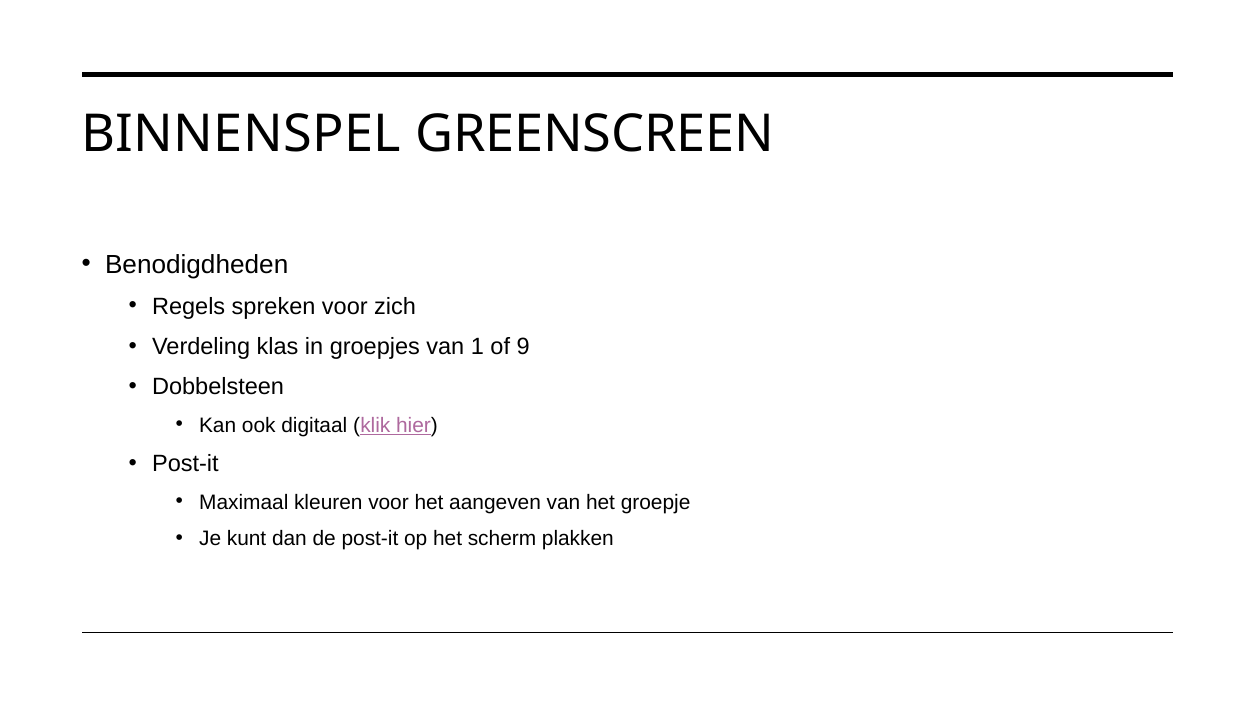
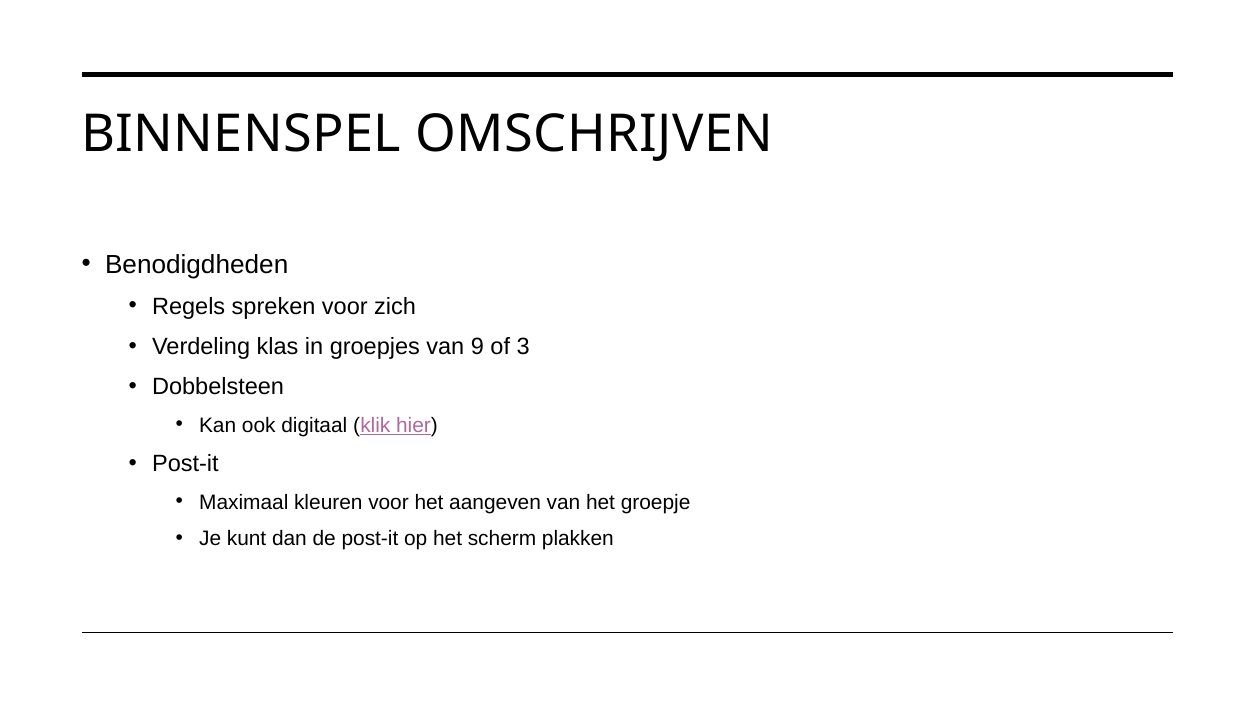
GREENSCREEN: GREENSCREEN -> OMSCHRIJVEN (595, 135)
1: 1 -> 9 (477, 347)
9: 9 -> 3 (523, 347)
